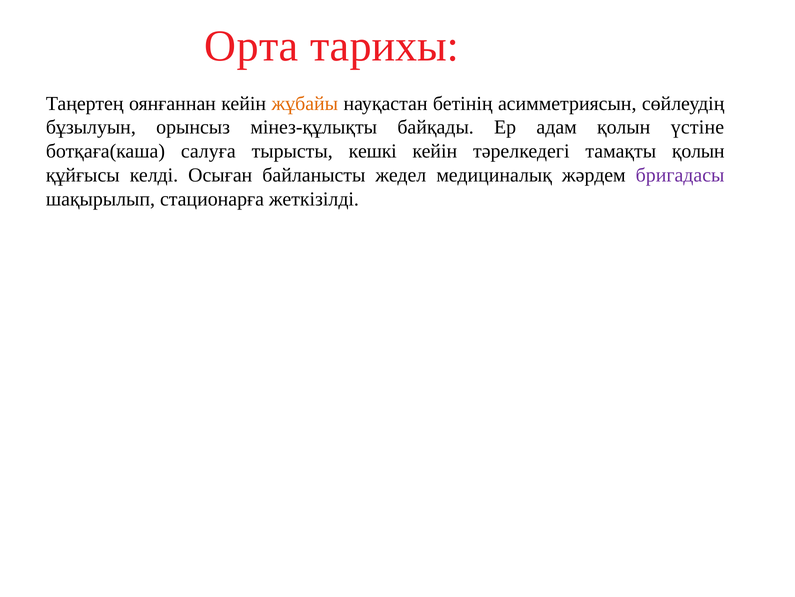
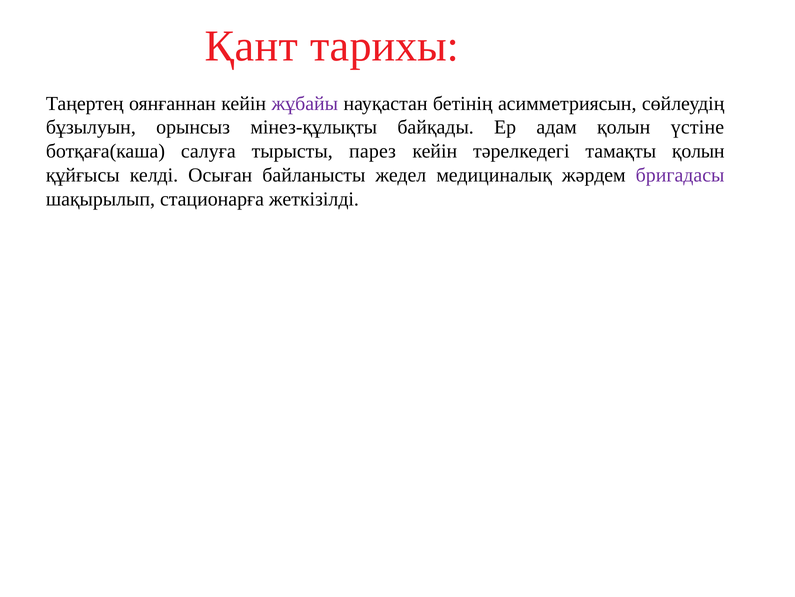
Орта: Орта -> Қант (251, 46)
жұбайы colour: orange -> purple (305, 103)
кешкі: кешкі -> парез (373, 151)
